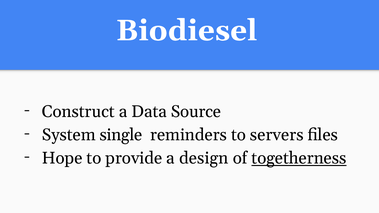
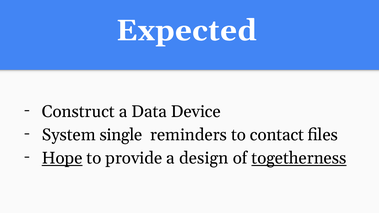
Biodiesel: Biodiesel -> Expected (186, 31)
Source: Source -> Device (196, 112)
servers: servers -> contact (277, 135)
Hope underline: none -> present (62, 158)
